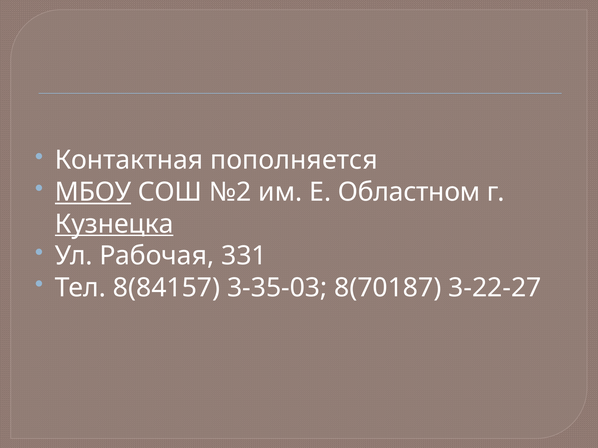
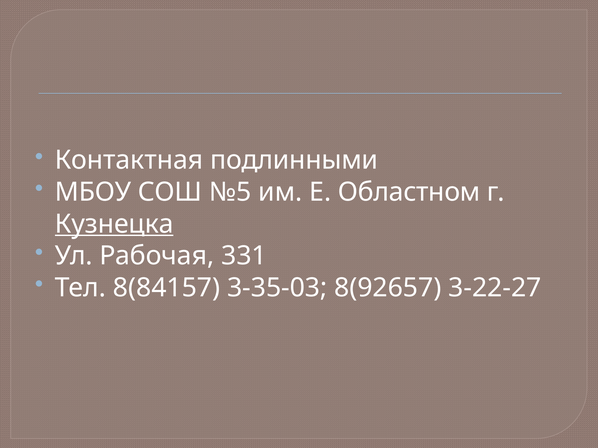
пополняется: пополняется -> подлинными (294, 160)
МБОУ underline: present -> none (93, 192)
№2: №2 -> №5 (230, 192)
8(70187: 8(70187 -> 8(92657 (388, 288)
